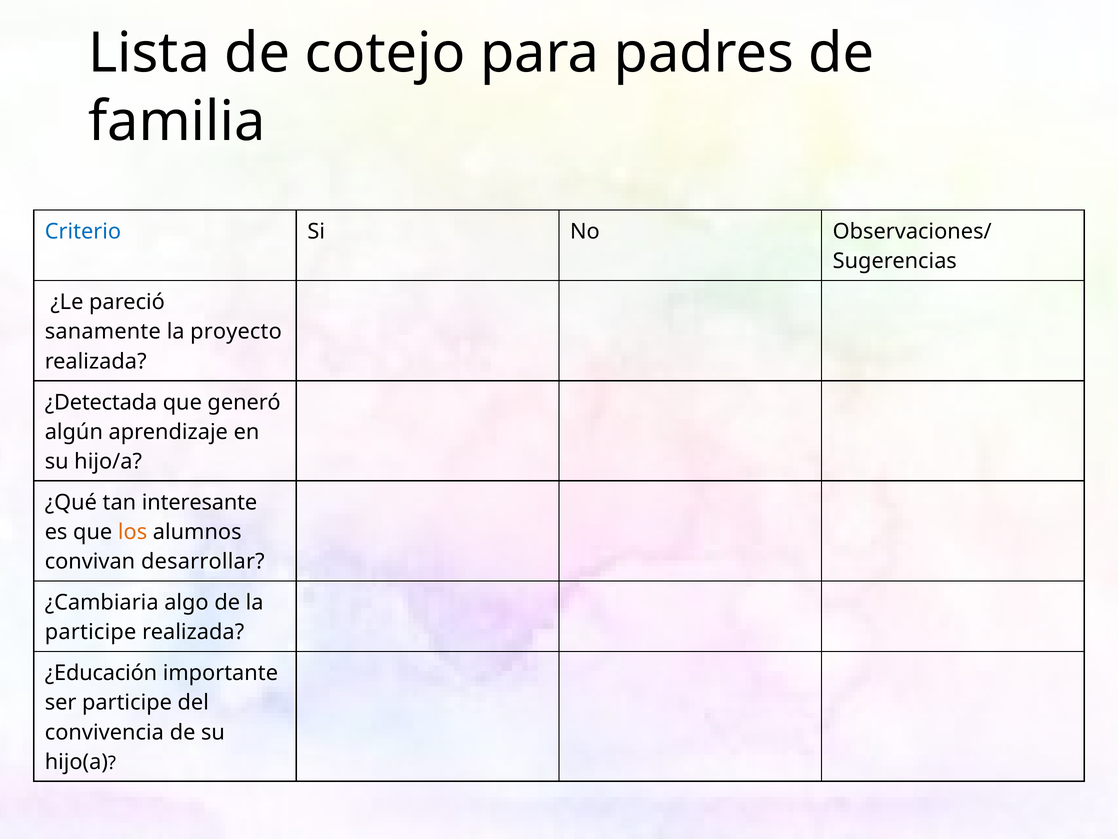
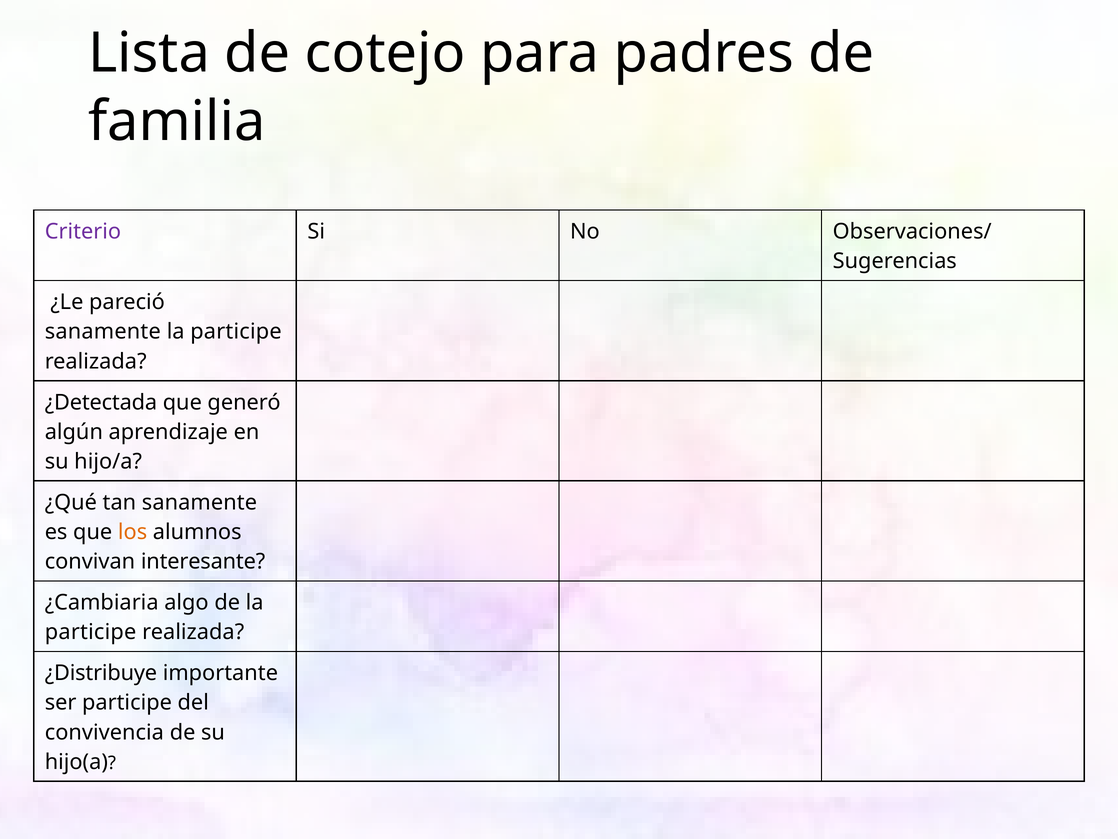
Criterio colour: blue -> purple (83, 232)
proyecto: proyecto -> participe (236, 332)
tan interesante: interesante -> sanamente (199, 502)
desarrollar: desarrollar -> interesante (203, 561)
¿Educación: ¿Educación -> ¿Distribuye (101, 673)
